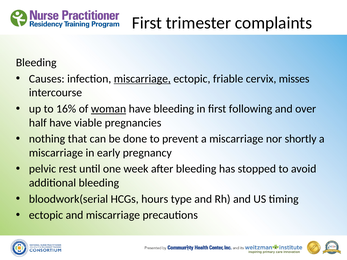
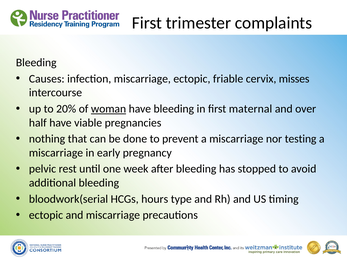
miscarriage underline: present -> none (142, 79)
16%: 16% -> 20% (66, 109)
following: following -> maternal (251, 109)
shortly: shortly -> testing (301, 139)
